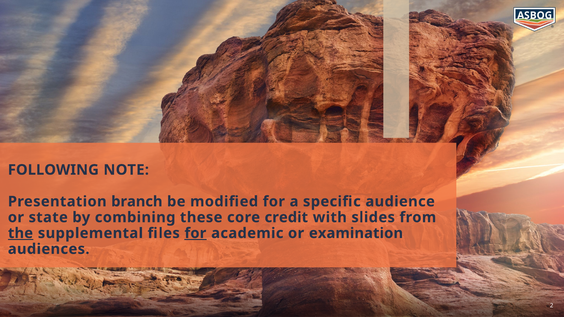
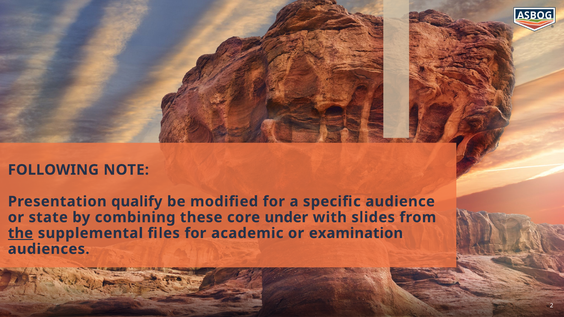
branch: branch -> qualify (137, 202)
credit: credit -> under (286, 218)
for underline: present -> none (195, 233)
